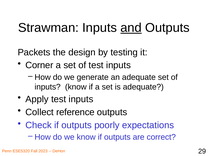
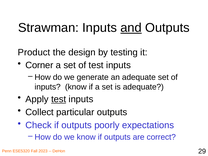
Packets: Packets -> Product (34, 52)
test underline: none -> present (59, 99)
reference: reference -> particular (75, 112)
